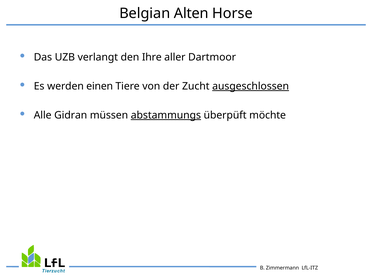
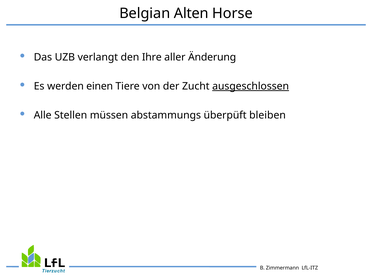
Dartmoor: Dartmoor -> Änderung (212, 57)
Gidran: Gidran -> Stellen (71, 115)
abstammungs underline: present -> none (166, 115)
möchte: möchte -> bleiben (268, 115)
